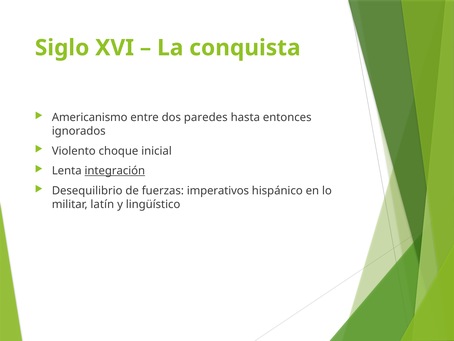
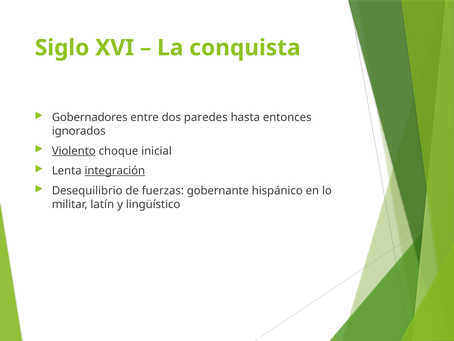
Americanismo: Americanismo -> Gobernadores (90, 117)
Violento underline: none -> present (74, 151)
imperativos: imperativos -> gobernante (218, 191)
